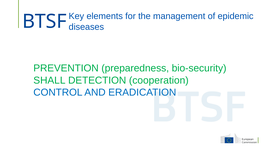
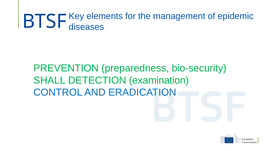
cooperation: cooperation -> examination (159, 80)
